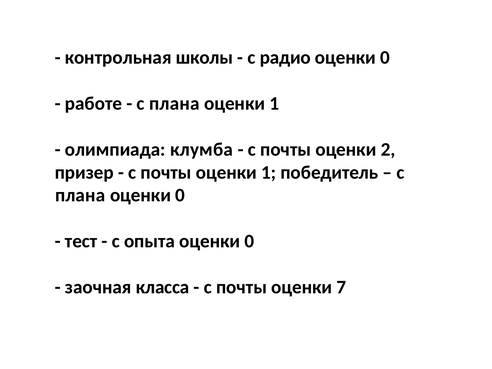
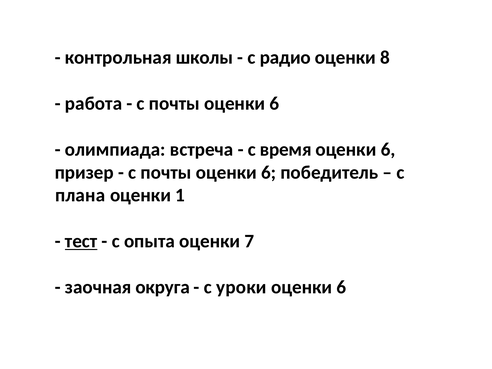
0: 0 -> 8 (385, 58)
работе: работе -> работа (94, 103)
плана: плана -> почты (174, 103)
1: 1 -> 6 (274, 103)
клумба: клумба -> встреча (202, 149)
почты: почты -> время (286, 149)
2: 2 -> 6 (388, 149)
1: 1 -> 6 (269, 172)
0: 0 -> 1 (180, 195)
тест underline: none -> present (81, 241)
0: 0 -> 7 (249, 241)
класса: класса -> округа (163, 287)
почты: почты -> уроки (241, 287)
7: 7 -> 6 (341, 287)
